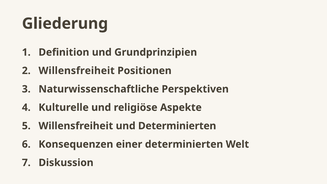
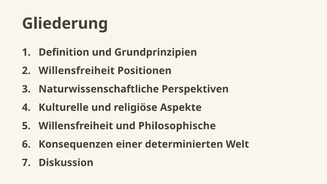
und Determinierten: Determinierten -> Philosophische (177, 126)
